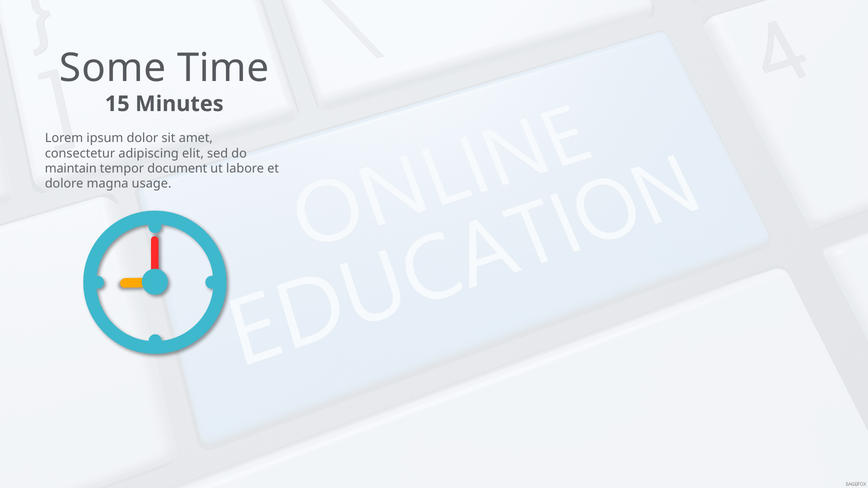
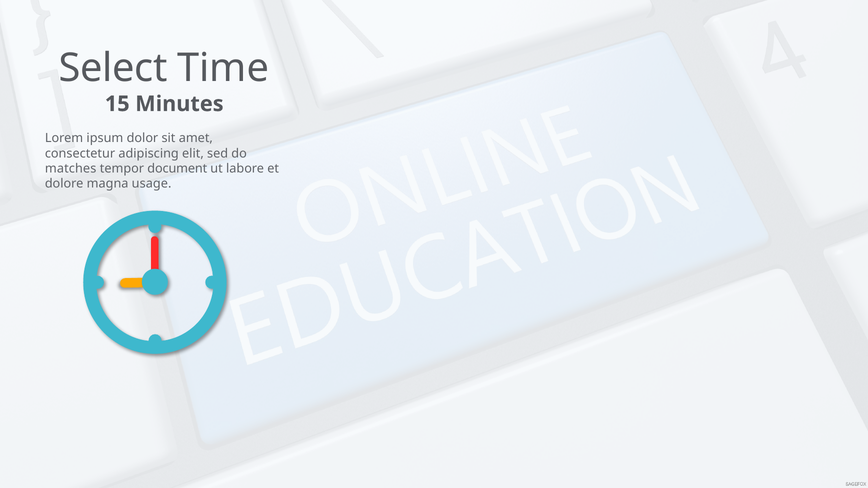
Some: Some -> Select (113, 68)
maintain: maintain -> matches (71, 169)
